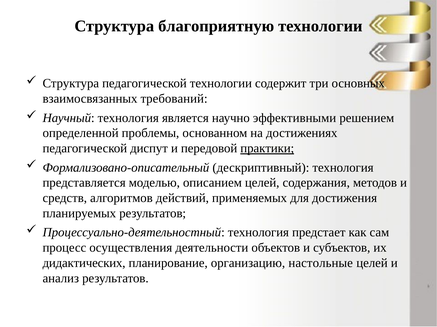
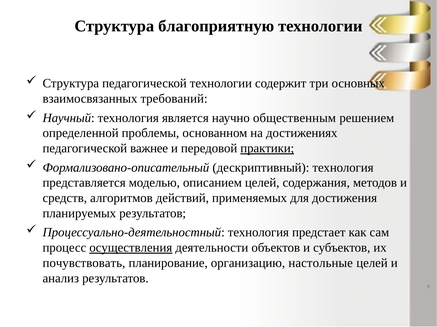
эффективными: эффективными -> общественным (294, 118)
диспут: диспут -> важнее (149, 149)
осуществления underline: none -> present (131, 248)
дидактических: дидактических -> почувствовать (84, 264)
